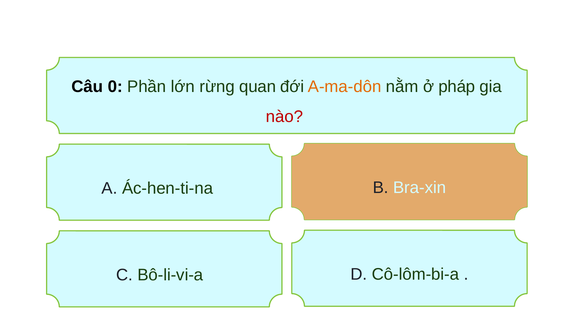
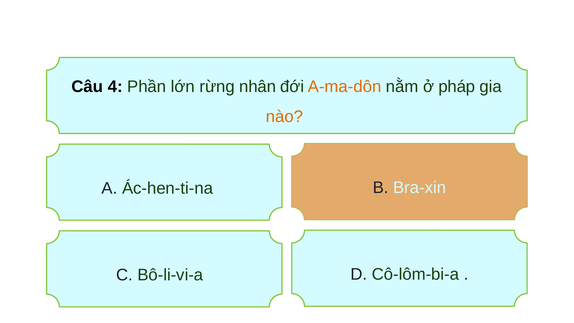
0: 0 -> 4 (115, 87)
quan: quan -> nhân (258, 87)
nào colour: red -> orange (285, 117)
